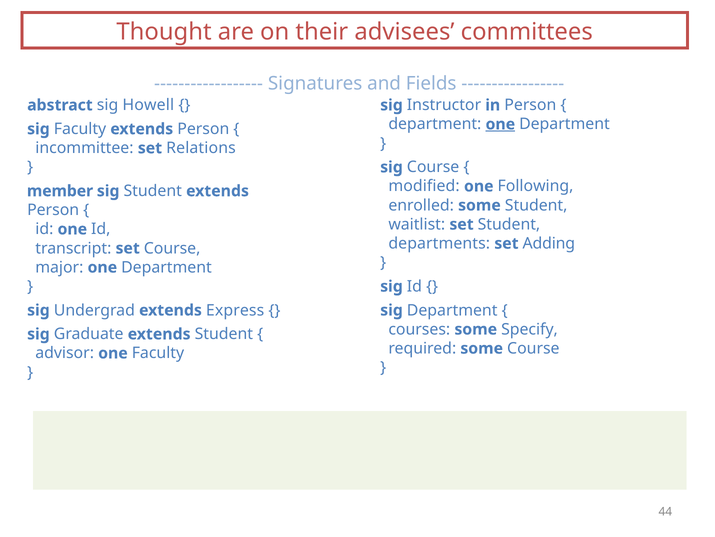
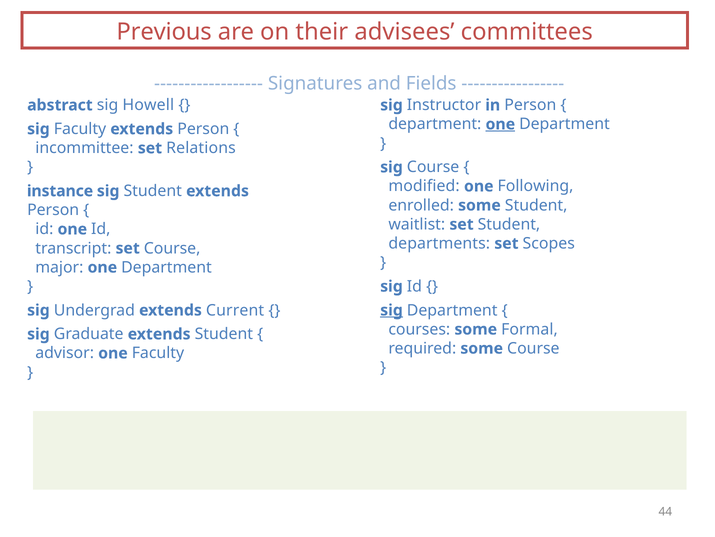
Thought: Thought -> Previous (164, 32)
member: member -> instance (60, 191)
Adding: Adding -> Scopes (549, 243)
Express: Express -> Current (235, 310)
sig underline: none -> present (392, 310)
Specify: Specify -> Formal (529, 329)
